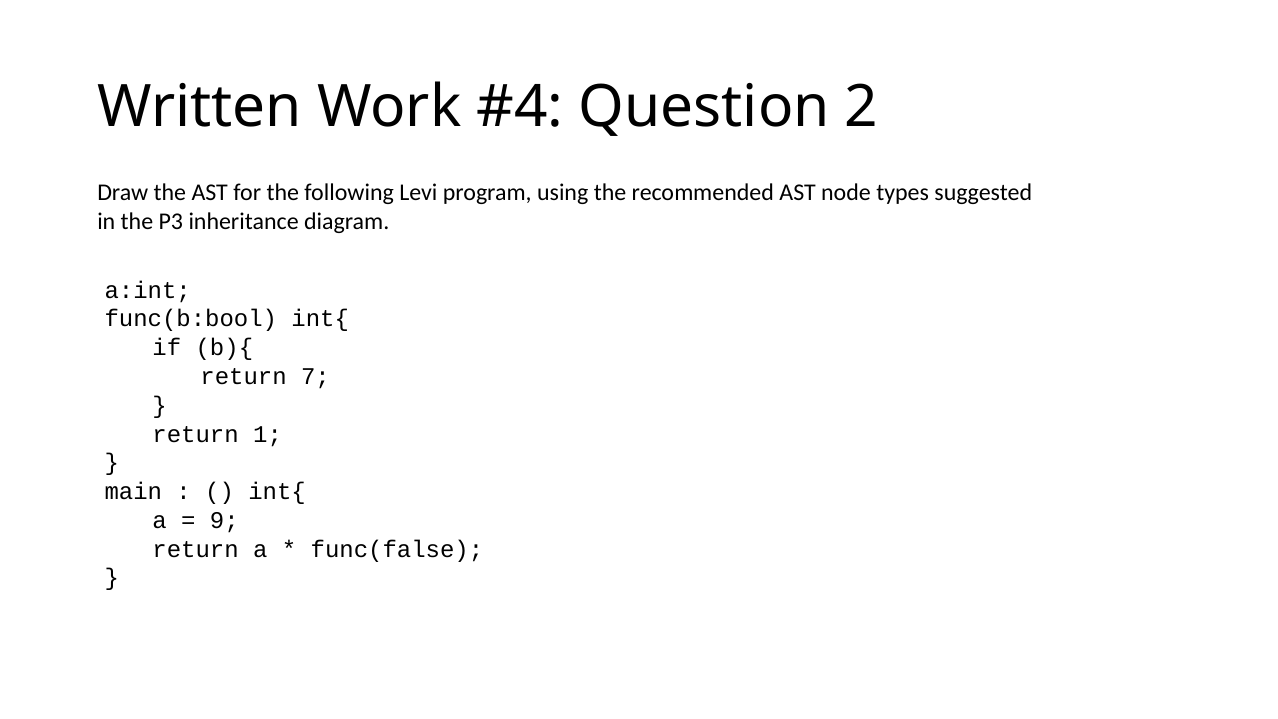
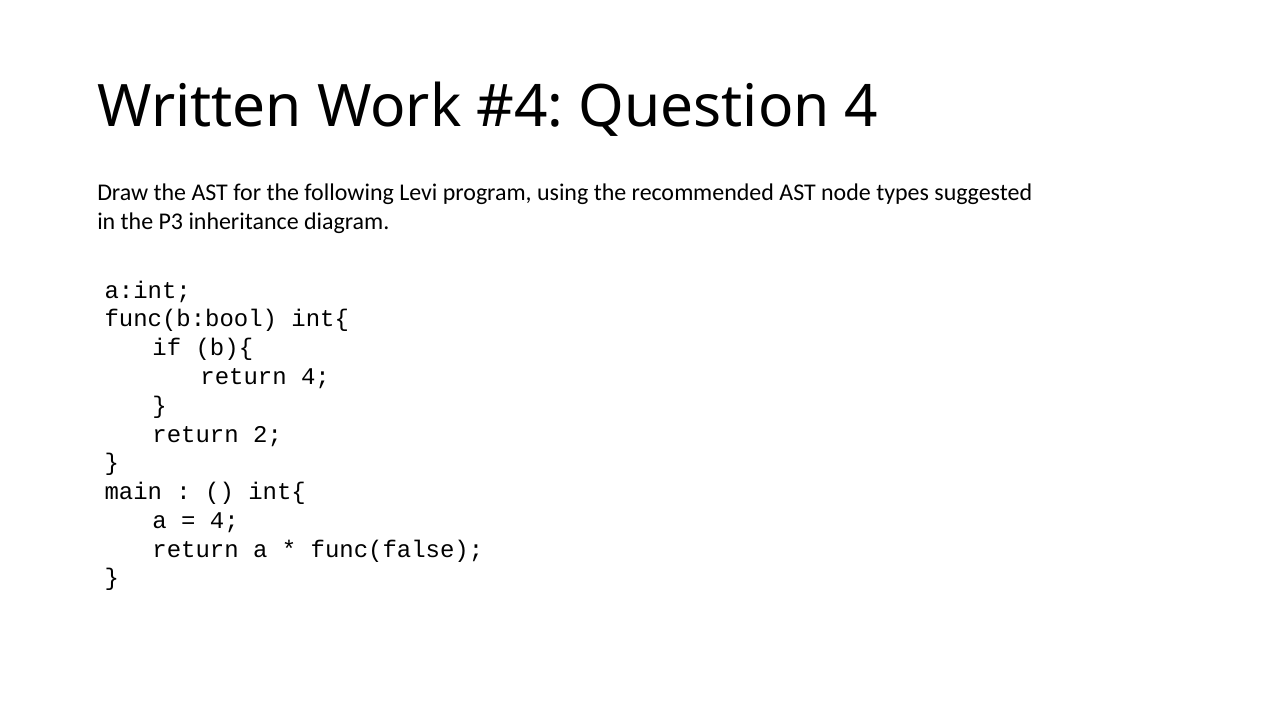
Question 2: 2 -> 4 (862, 107)
return 7: 7 -> 4 (315, 377)
1: 1 -> 2 (268, 434)
9: 9 -> 4 (224, 520)
